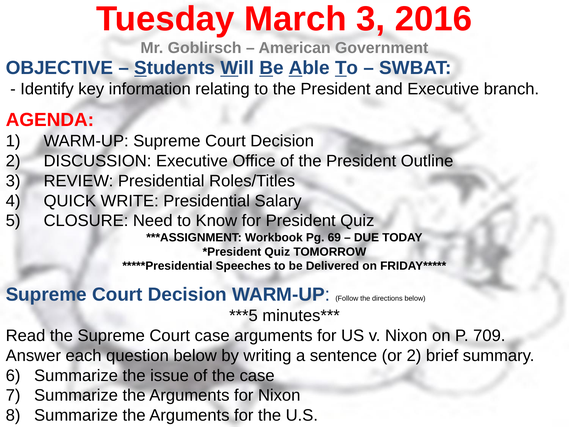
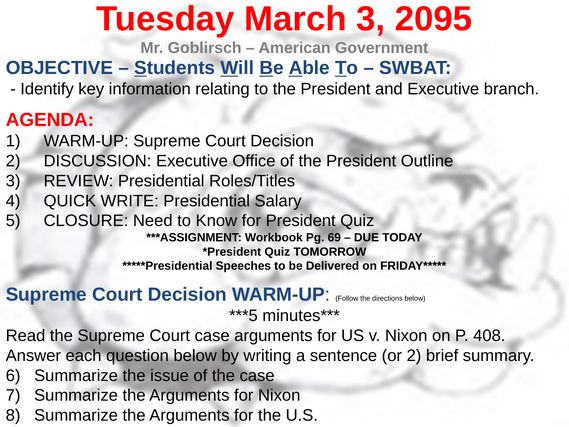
2016: 2016 -> 2095 (433, 19)
709: 709 -> 408 (489, 335)
